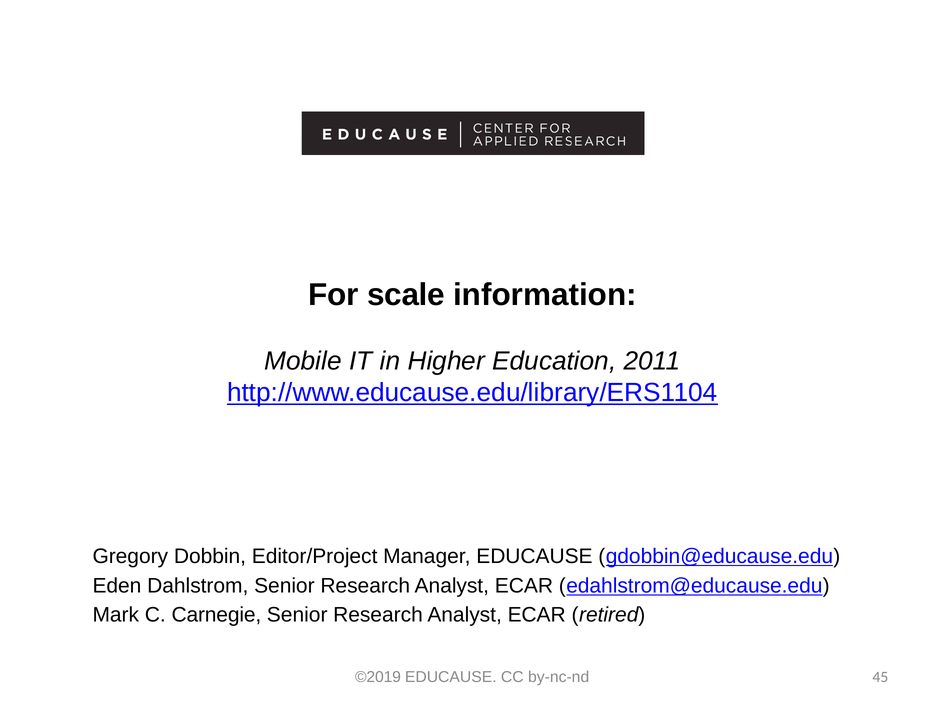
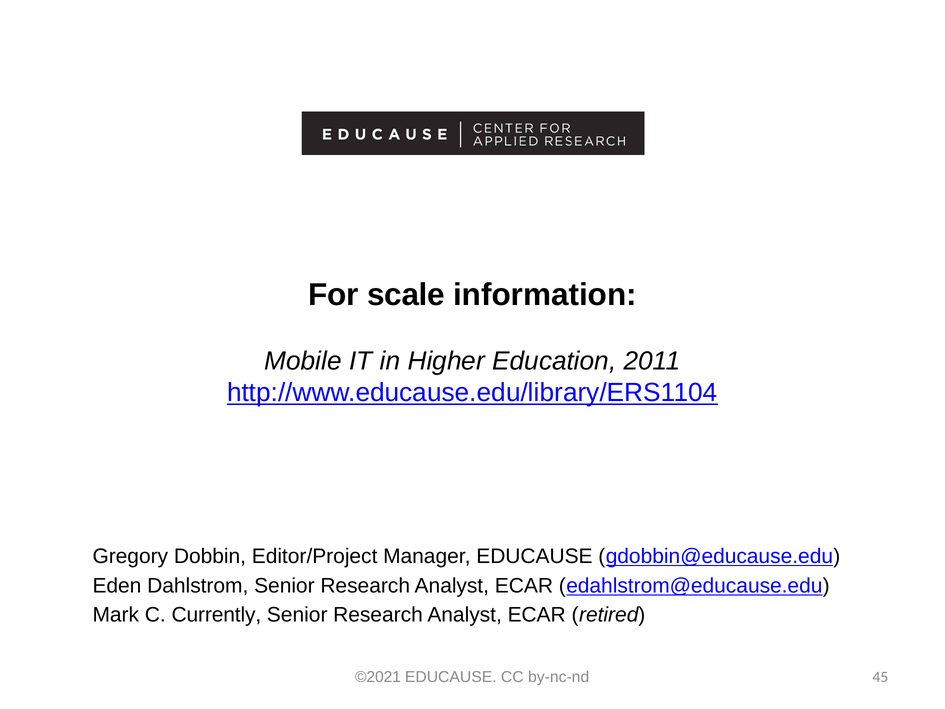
Carnegie: Carnegie -> Currently (216, 615)
©2019: ©2019 -> ©2021 (378, 677)
